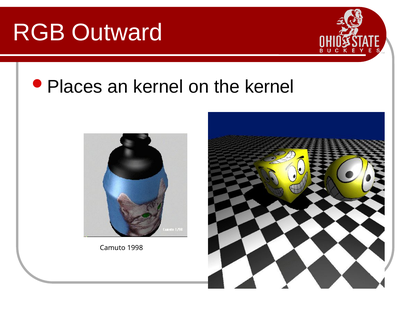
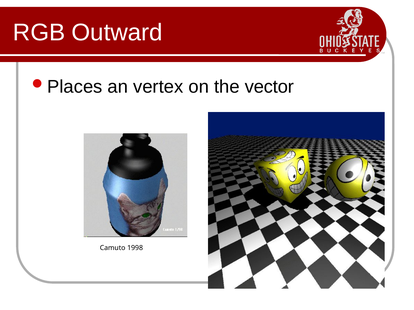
an kernel: kernel -> vertex (158, 87)
the kernel: kernel -> vector (269, 87)
